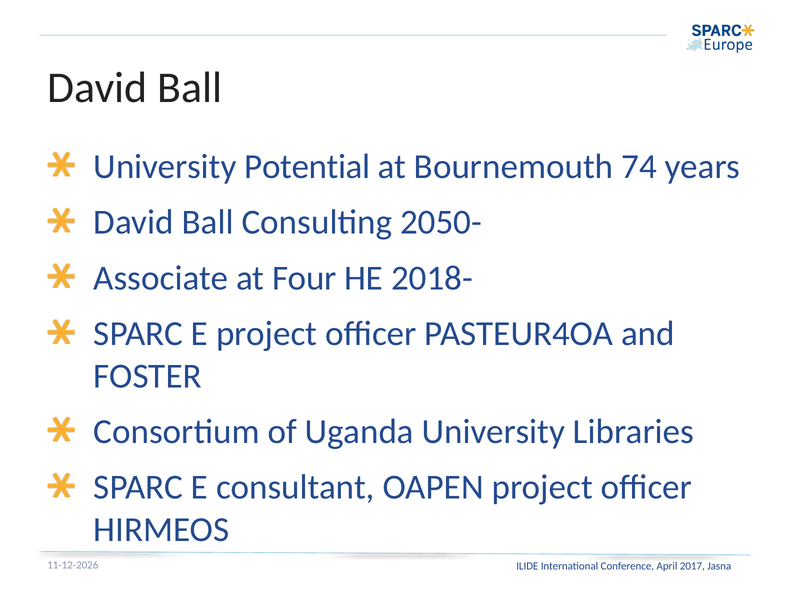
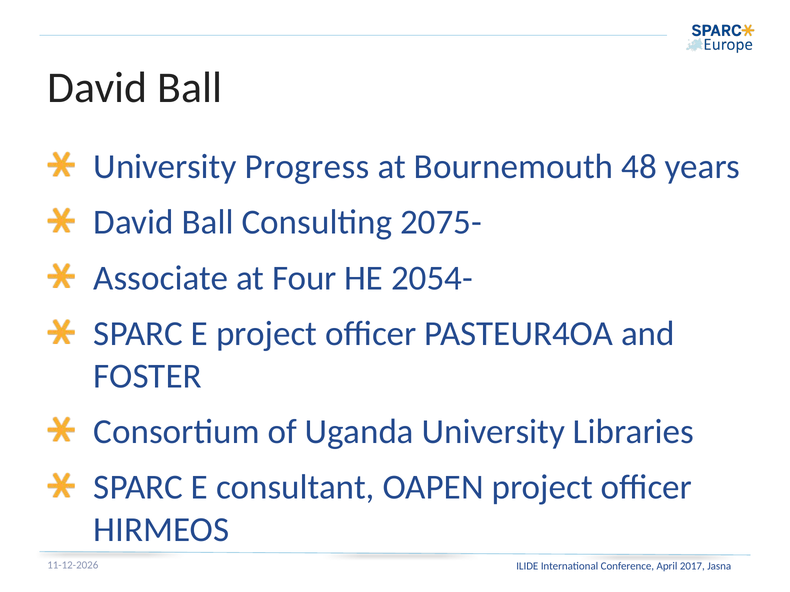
Potential: Potential -> Progress (307, 167)
74: 74 -> 48 (639, 167)
2050-: 2050- -> 2075- (441, 223)
2018-: 2018- -> 2054- (432, 278)
